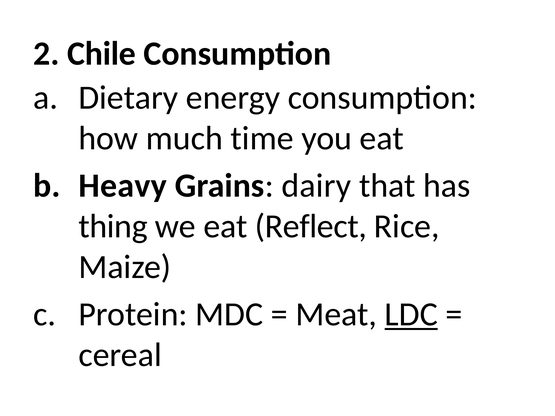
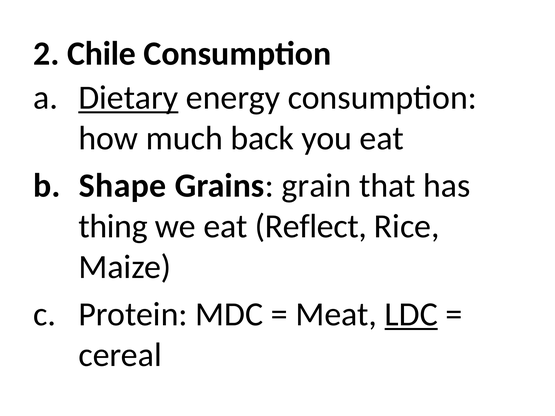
Dietary underline: none -> present (128, 98)
time: time -> back (262, 138)
Heavy: Heavy -> Shape (123, 186)
dairy: dairy -> grain (316, 186)
